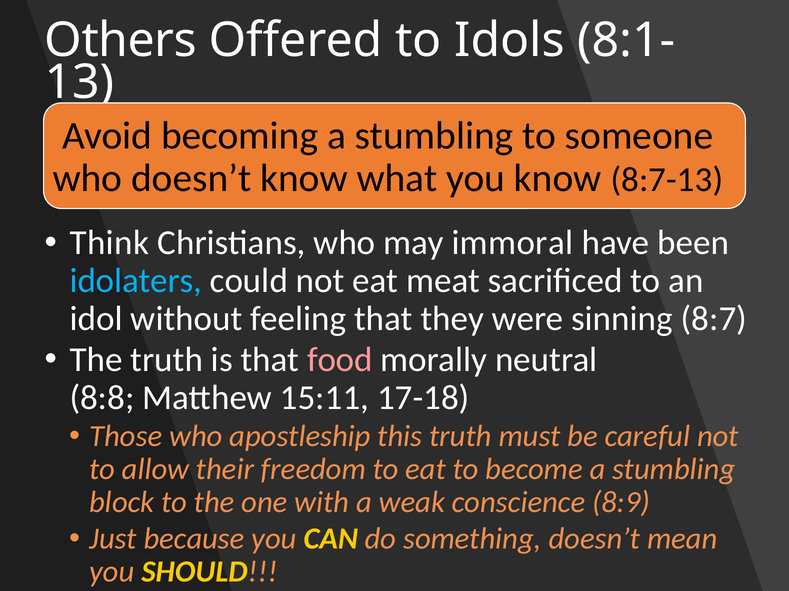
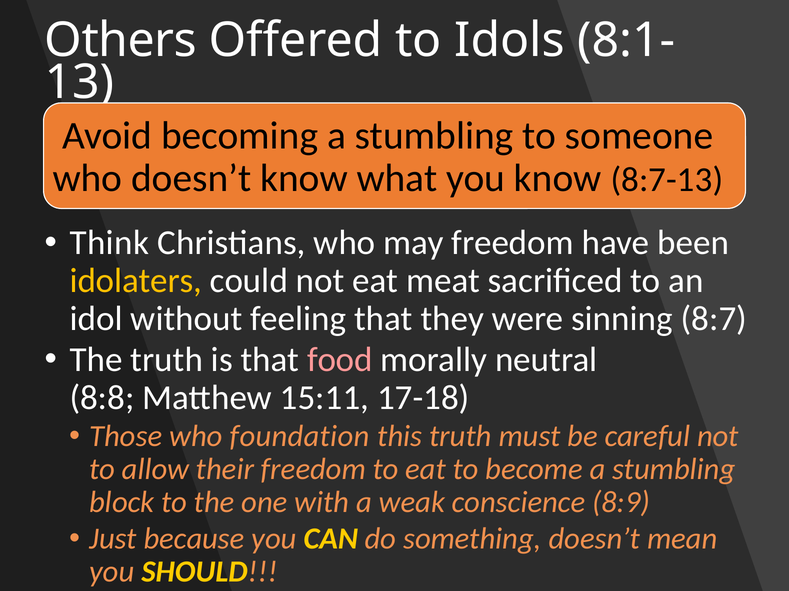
may immoral: immoral -> freedom (513, 243)
idolaters colour: light blue -> yellow (136, 281)
apostleship: apostleship -> foundation (300, 437)
